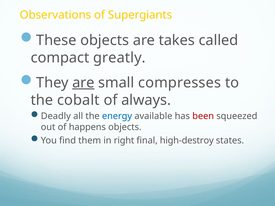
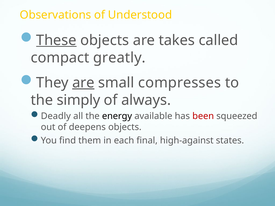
Supergiants: Supergiants -> Understood (140, 15)
These underline: none -> present (56, 40)
cobalt: cobalt -> simply (78, 100)
energy colour: blue -> black (117, 116)
happens: happens -> deepens (87, 127)
right: right -> each (124, 141)
high-destroy: high-destroy -> high-against (187, 141)
